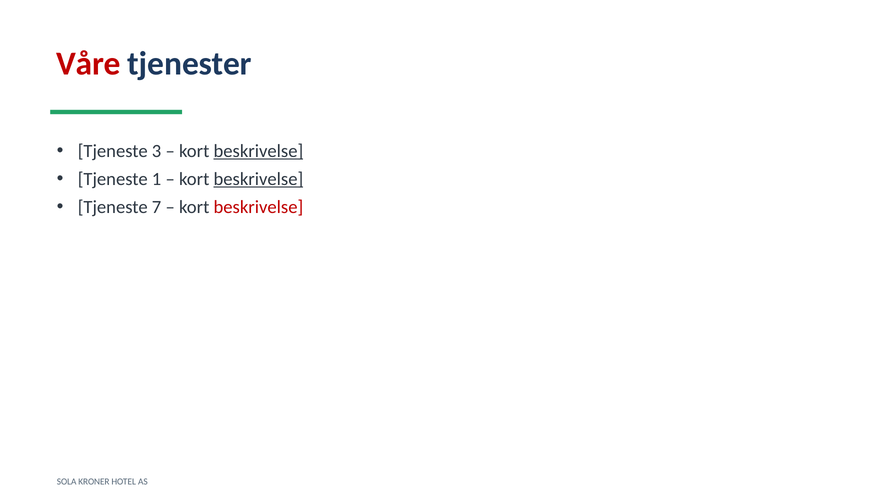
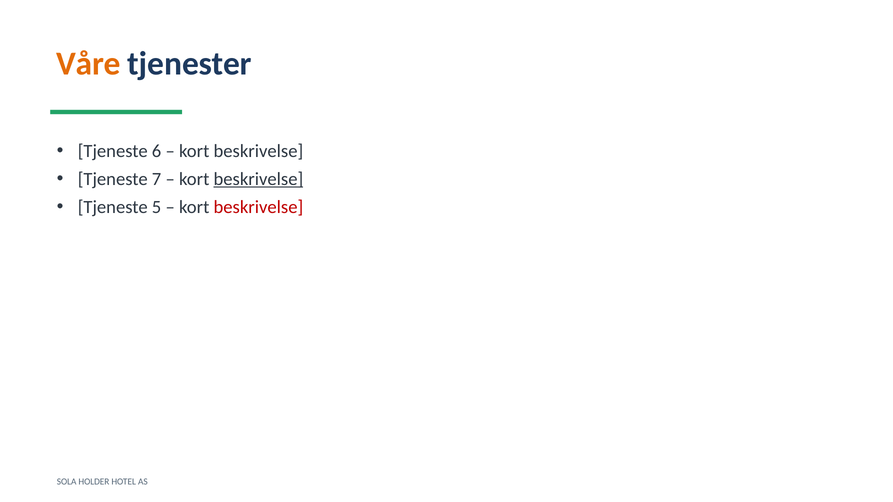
Våre colour: red -> orange (88, 64)
3: 3 -> 6 (157, 151)
beskrivelse underline: present -> none (258, 151)
1: 1 -> 7 (157, 179)
7: 7 -> 5 (157, 207)
KRONER: KRONER -> HOLDER (94, 482)
